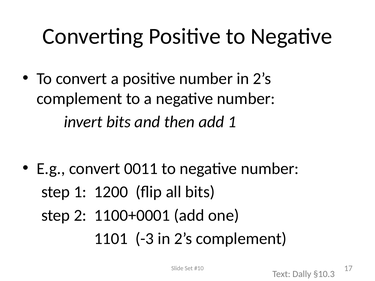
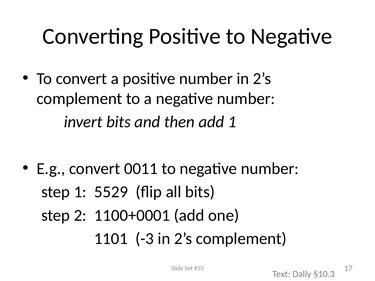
1200: 1200 -> 5529 (111, 192)
